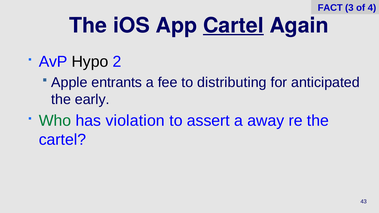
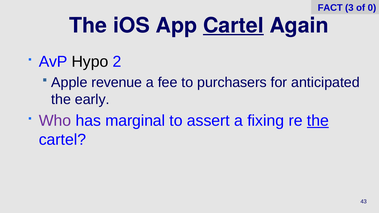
4: 4 -> 0 (372, 8)
entrants: entrants -> revenue (117, 82)
distributing: distributing -> purchasers (232, 82)
Who colour: green -> purple (55, 121)
violation: violation -> marginal (135, 121)
away: away -> fixing (266, 121)
the underline: none -> present (318, 121)
